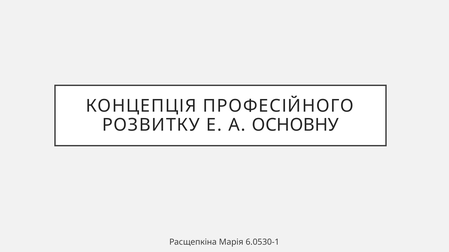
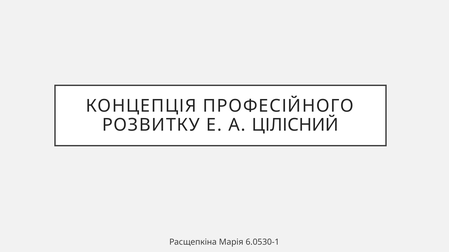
ОСНОВНУ: ОСНОВНУ -> ЦІЛІСНИЙ (295, 125)
